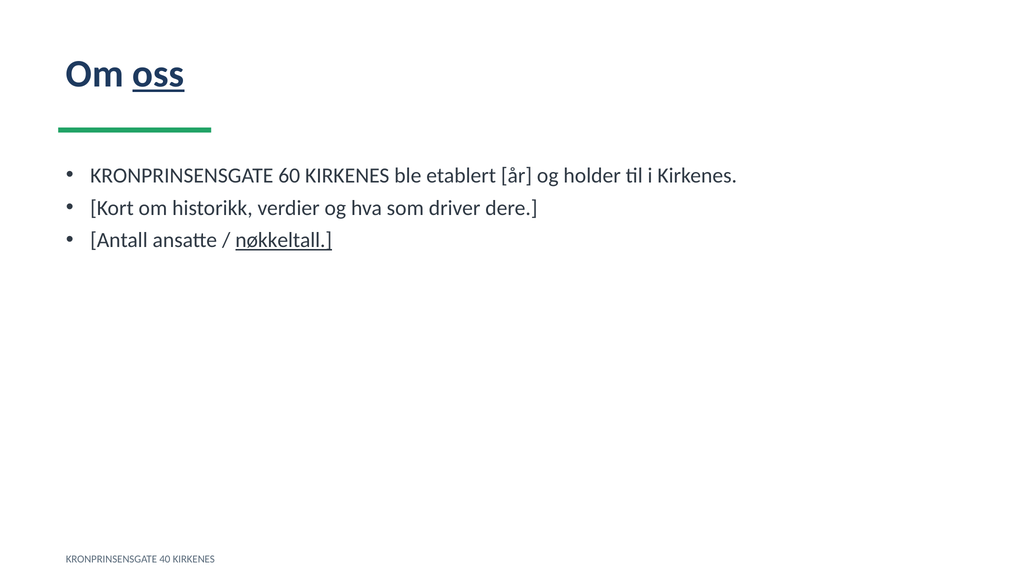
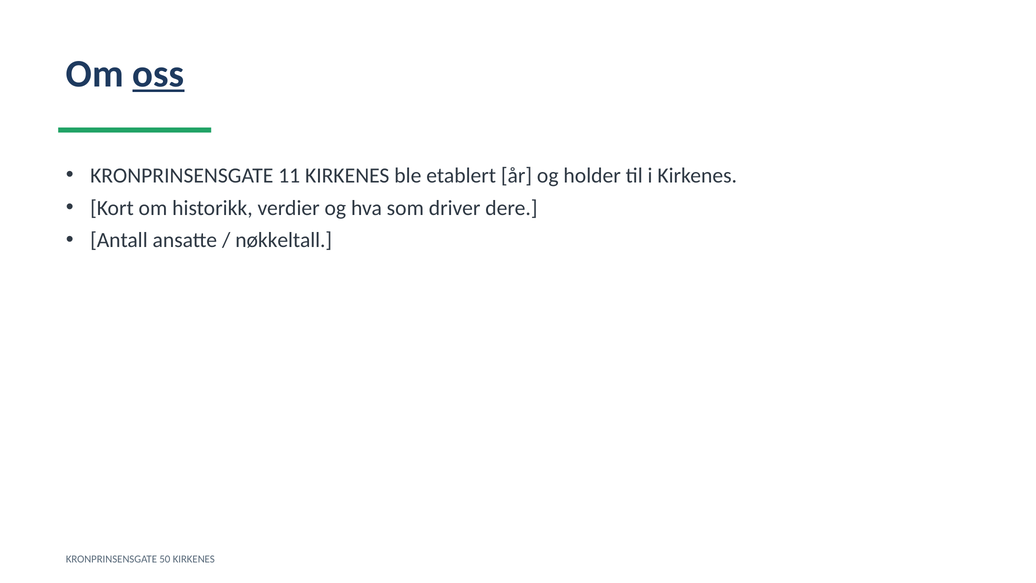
60: 60 -> 11 (289, 175)
nøkkeltall underline: present -> none (284, 240)
40: 40 -> 50 (165, 559)
